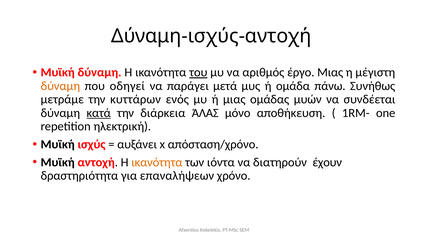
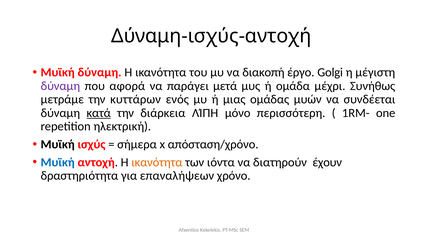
του underline: present -> none (198, 72)
αριθμός: αριθμός -> διακοπή (263, 72)
έργο Μιας: Μιας -> Golgi (330, 72)
δύναμη colour: orange -> purple (60, 86)
οδηγεί: οδηγεί -> αφορά (127, 86)
πάνω: πάνω -> μέχρι (330, 86)
ΆΛΑΣ: ΆΛΑΣ -> ΛΊΠΗ (205, 113)
αποθήκευση: αποθήκευση -> περισσότερη (291, 113)
αυξάνει: αυξάνει -> σήμερα (137, 144)
Μυϊκή colour: black -> blue (58, 162)
